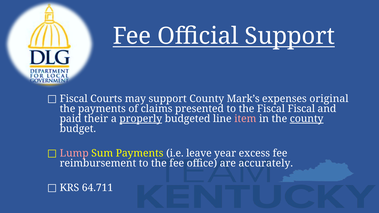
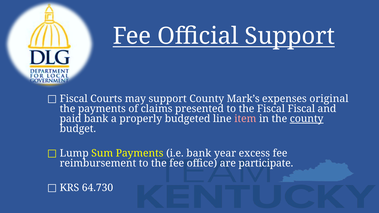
paid their: their -> bank (96, 119)
properly underline: present -> none (141, 119)
Lump colour: pink -> white (74, 153)
i.e leave: leave -> bank (199, 153)
accurately: accurately -> participate (266, 163)
64.711: 64.711 -> 64.730 (97, 188)
